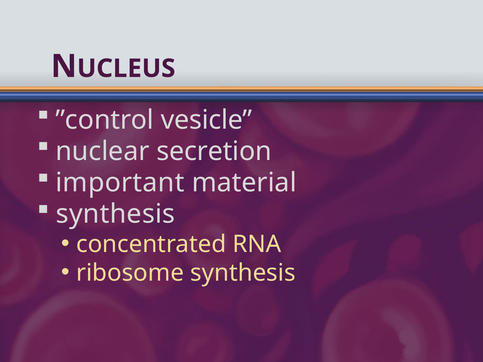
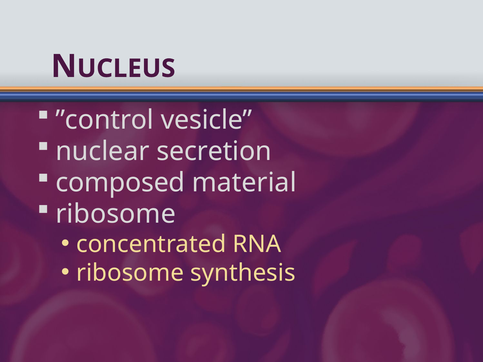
important: important -> composed (120, 183)
synthesis: synthesis -> ribosome (116, 214)
